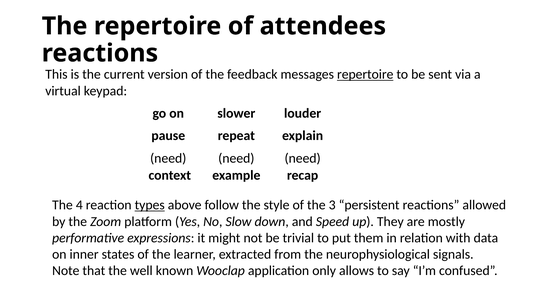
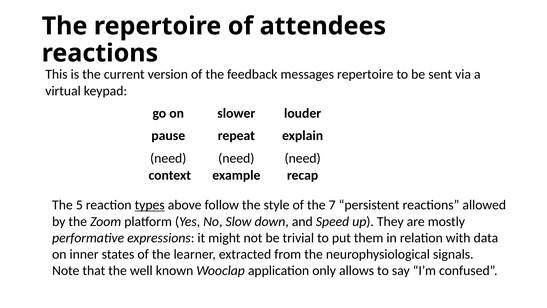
repertoire underline: present -> none (365, 74)
4: 4 -> 5 (79, 205)
3: 3 -> 7 (332, 205)
